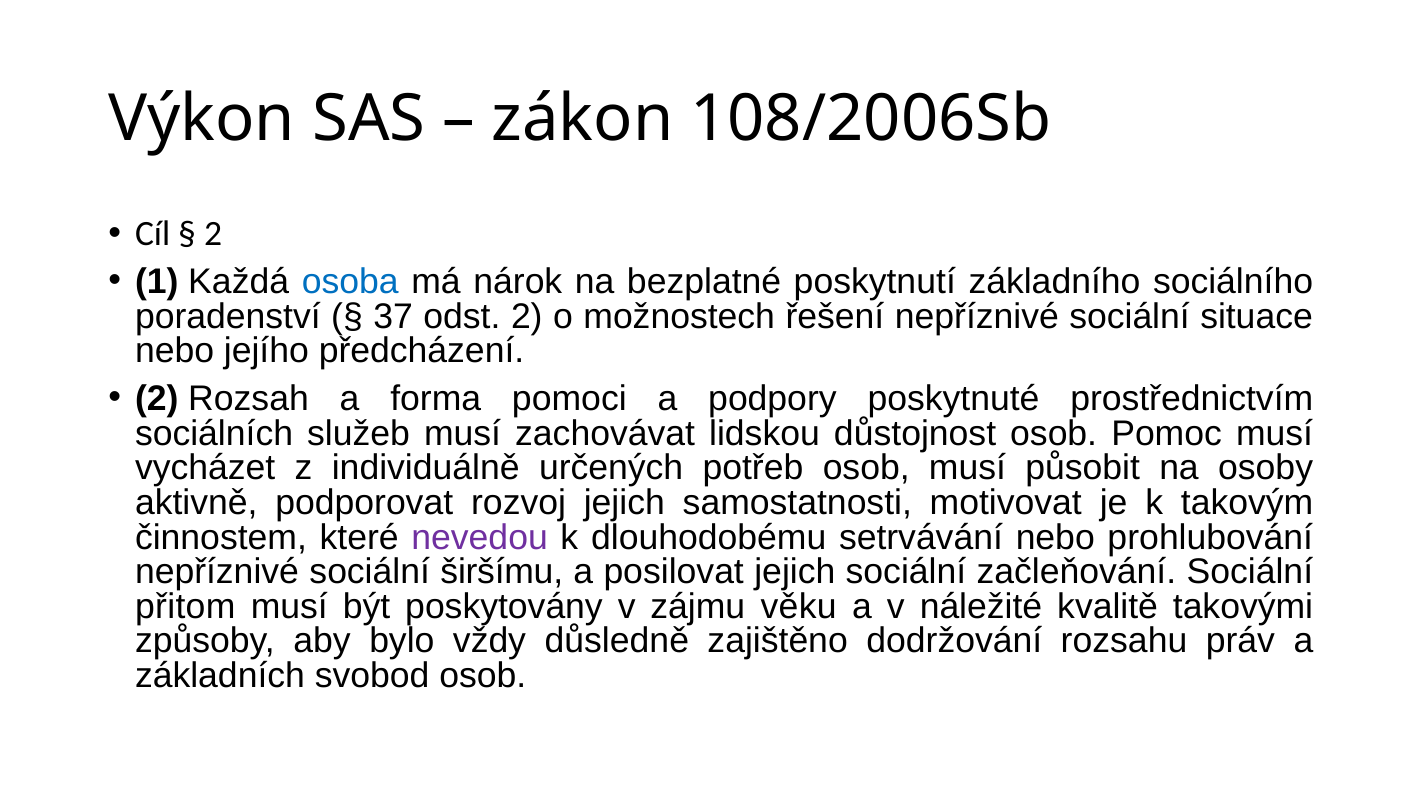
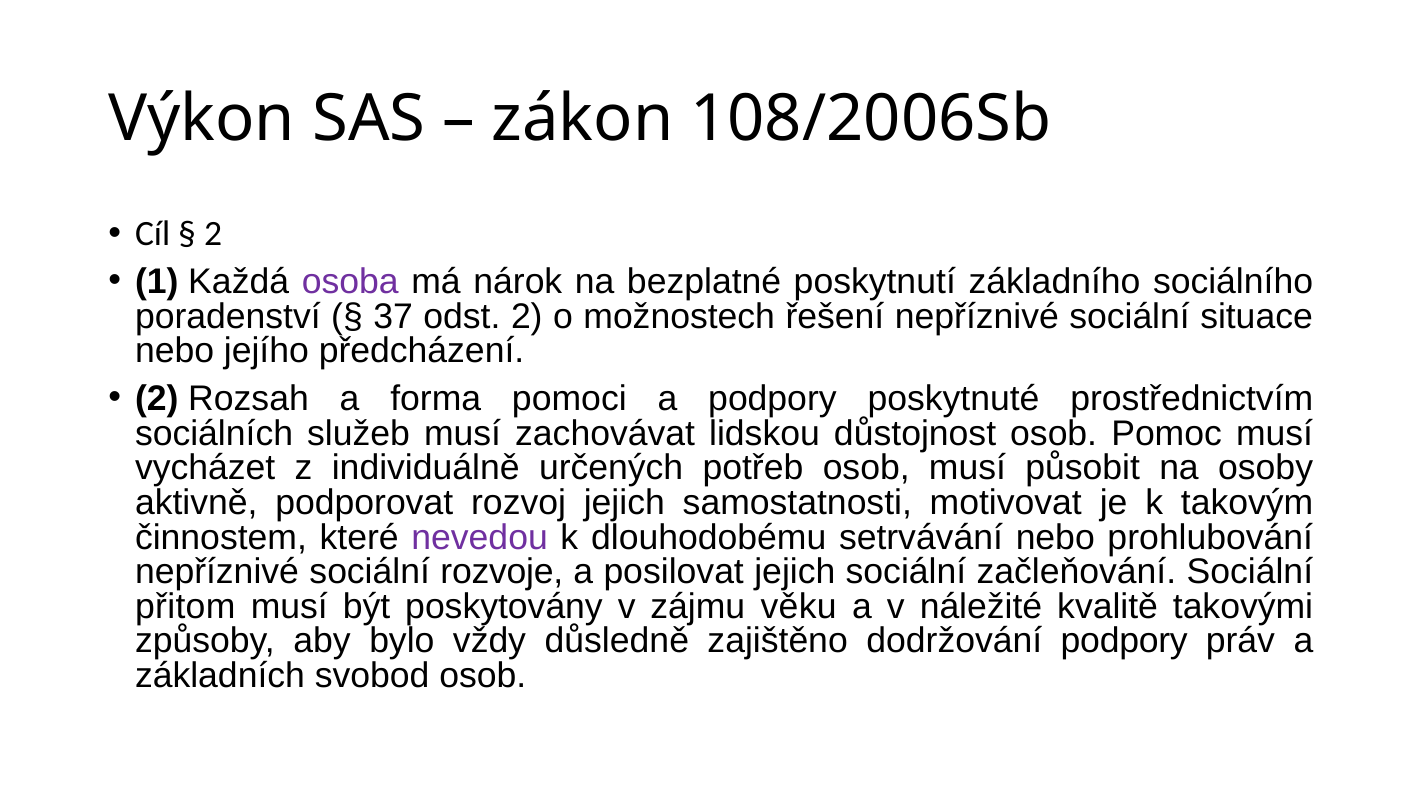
osoba colour: blue -> purple (350, 282)
širšímu: širšímu -> rozvoje (502, 572)
dodržování rozsahu: rozsahu -> podpory (1124, 641)
